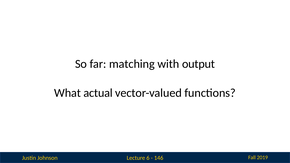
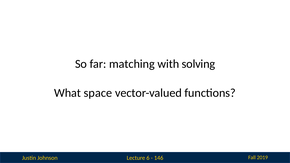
output: output -> solving (198, 64)
actual: actual -> space (98, 93)
